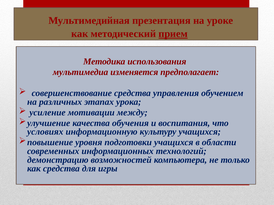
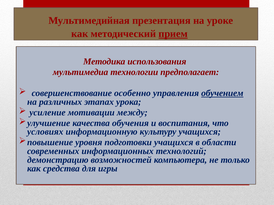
изменяется: изменяется -> технологии (134, 72)
совершенствование средства: средства -> особенно (132, 93)
обучением underline: none -> present (222, 93)
